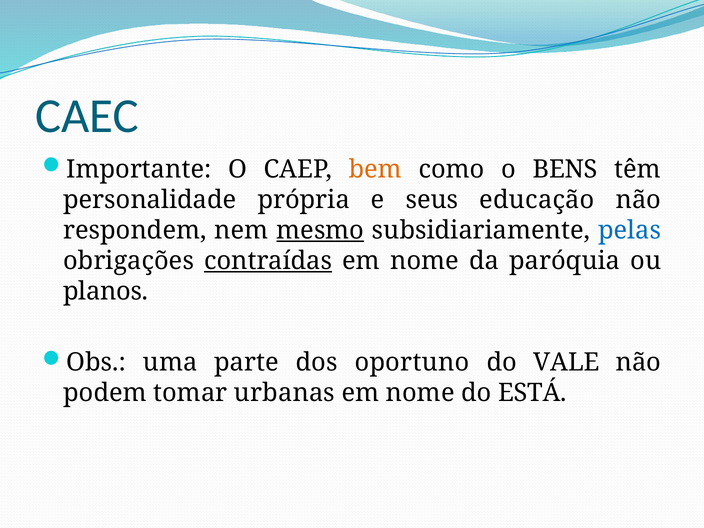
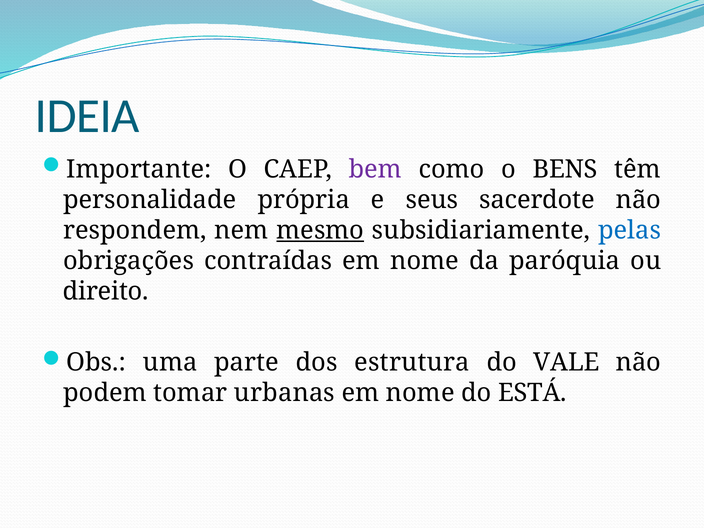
CAEC: CAEC -> IDEIA (87, 116)
bem colour: orange -> purple (375, 170)
educação: educação -> sacerdote (537, 200)
contraídas underline: present -> none (268, 261)
planos: planos -> direito (106, 291)
oportuno: oportuno -> estrutura (412, 363)
